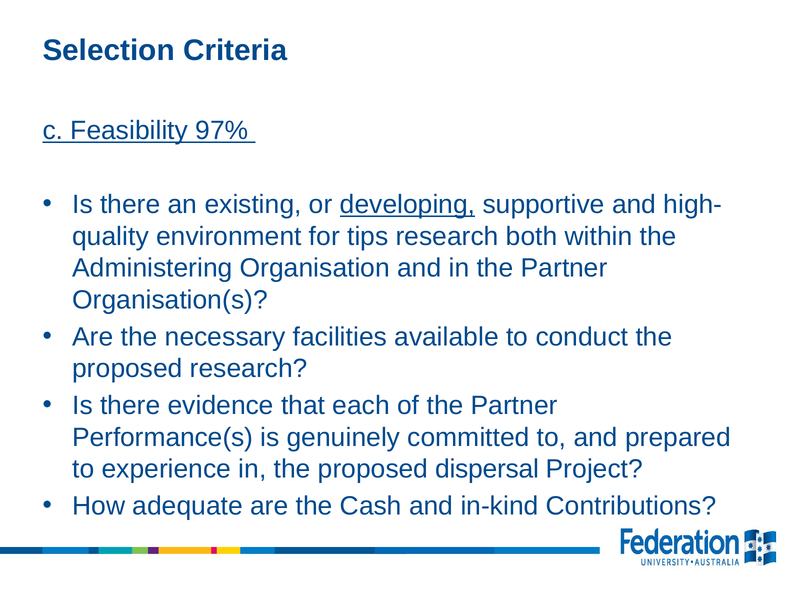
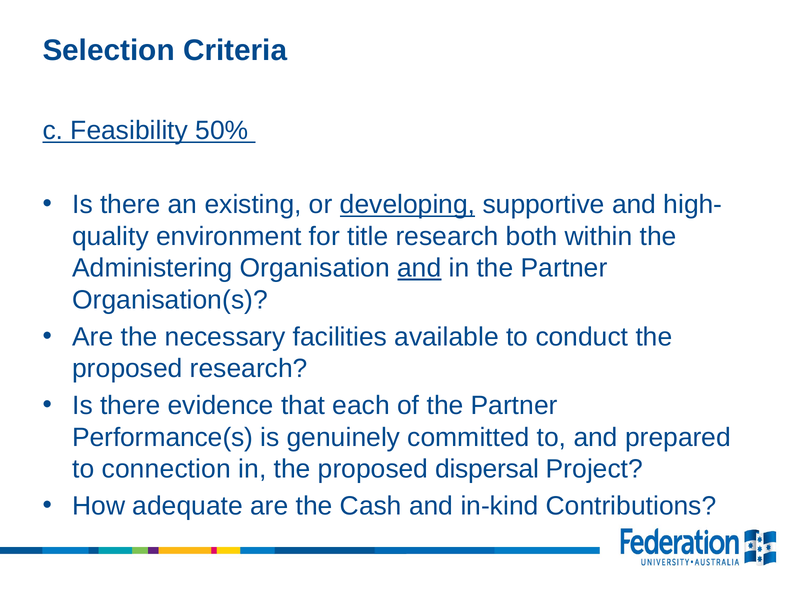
97%: 97% -> 50% (222, 131)
tips: tips -> title (368, 237)
and underline: none -> present (419, 268)
experience: experience -> connection (166, 470)
